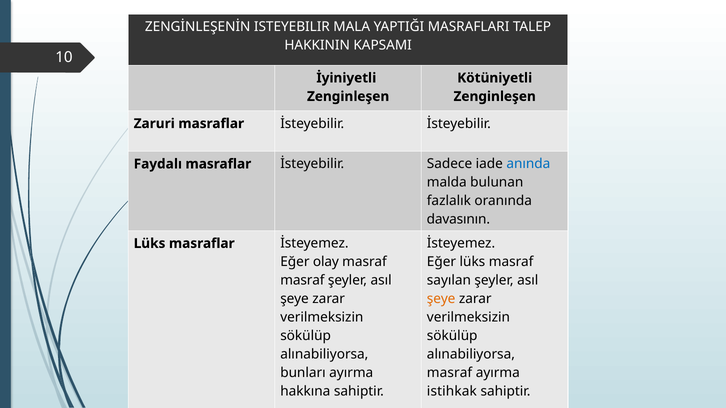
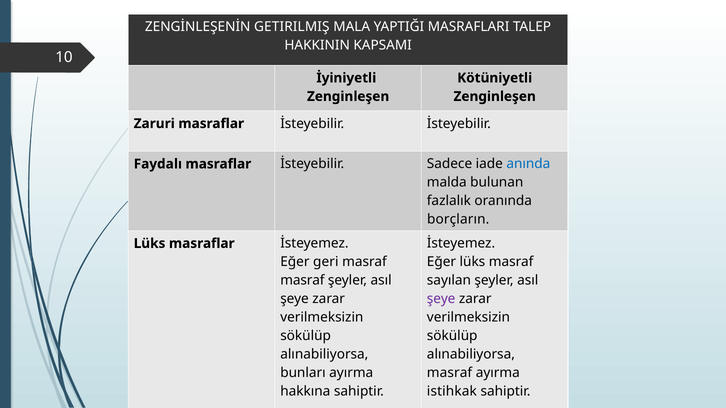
ISTEYEBILIR: ISTEYEBILIR -> GETIRILMIŞ (292, 27)
davasının: davasının -> borçların (458, 220)
olay: olay -> geri (326, 262)
şeye colour: orange -> purple (441, 299)
